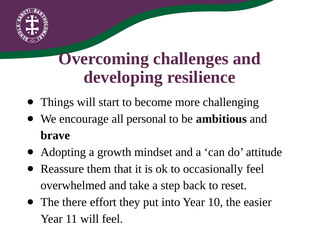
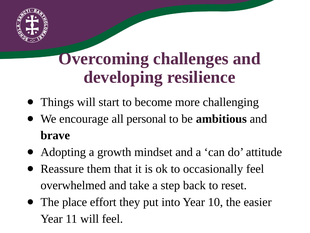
there: there -> place (75, 202)
